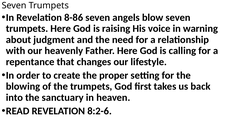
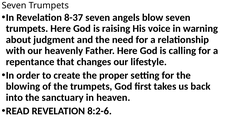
8-86: 8-86 -> 8-37 (74, 18)
